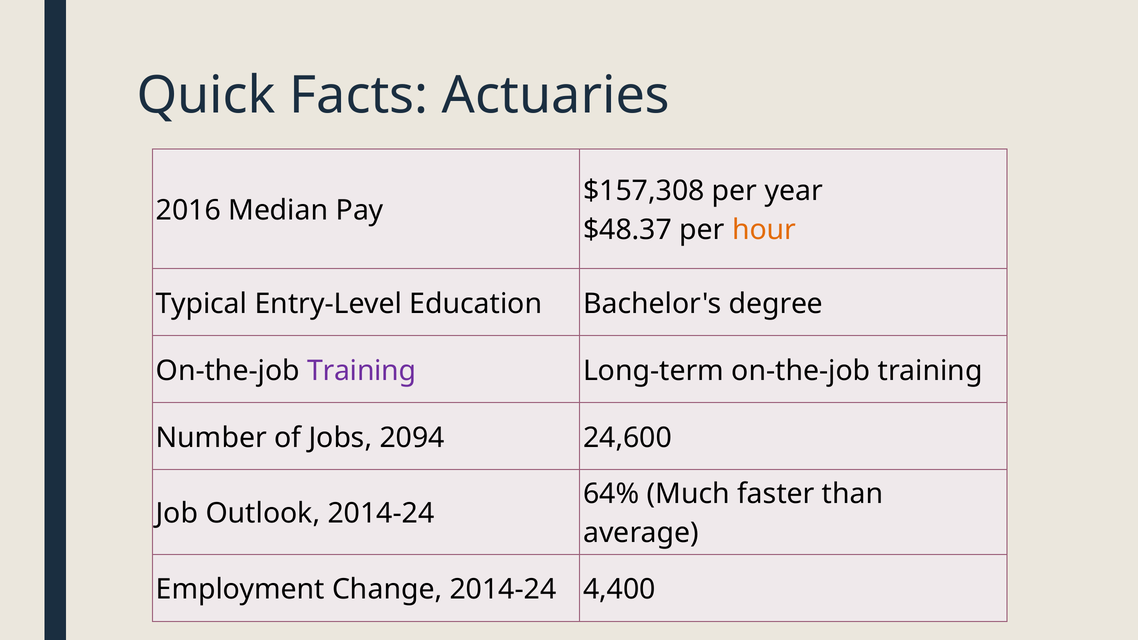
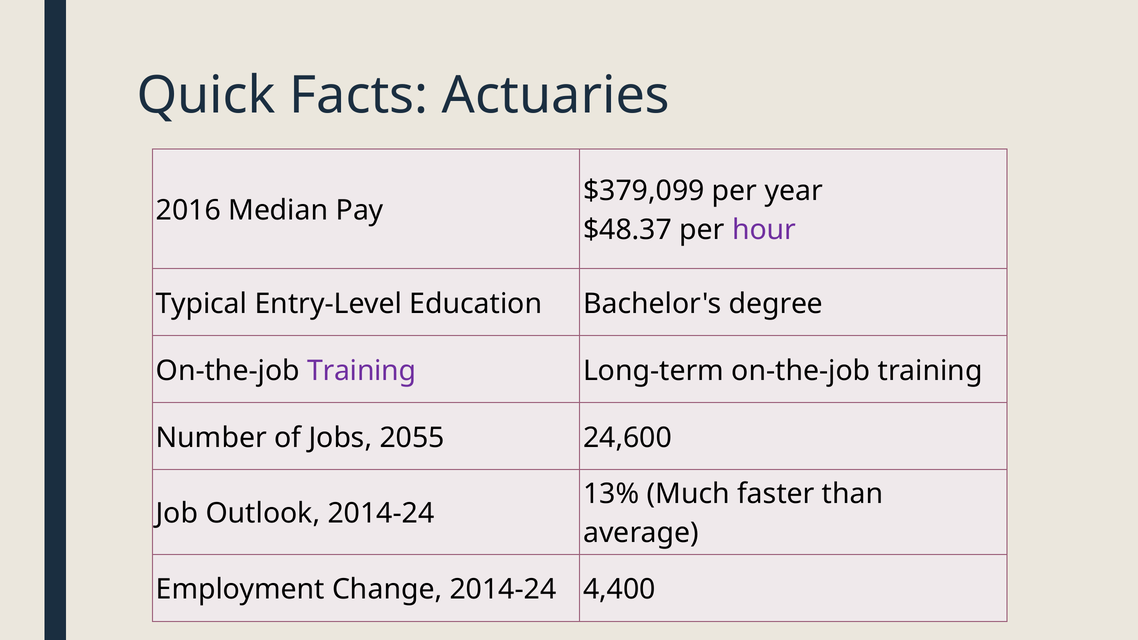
$157,308: $157,308 -> $379,099 (644, 191)
hour colour: orange -> purple (764, 230)
2094: 2094 -> 2055 (412, 438)
64%: 64% -> 13% (611, 494)
